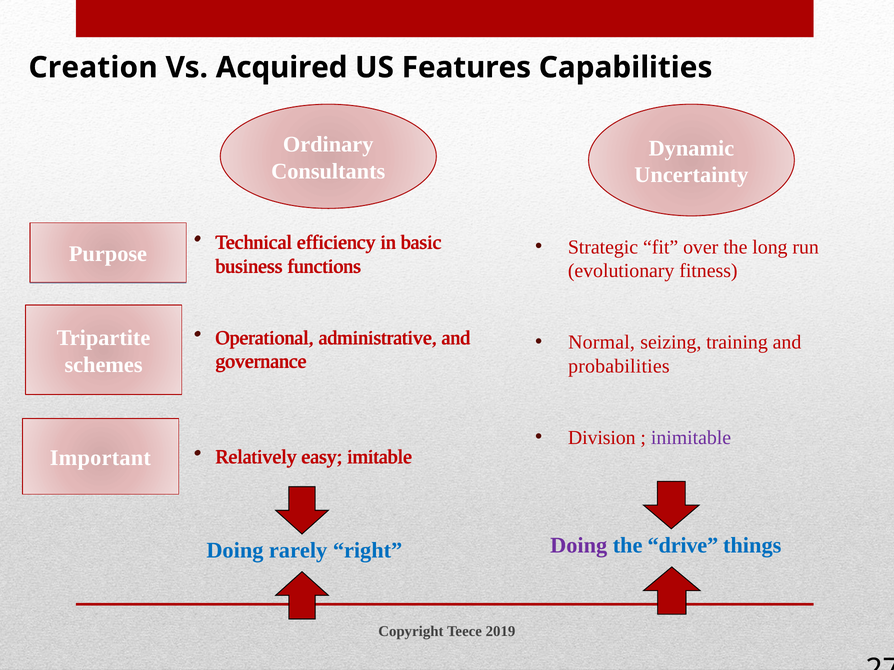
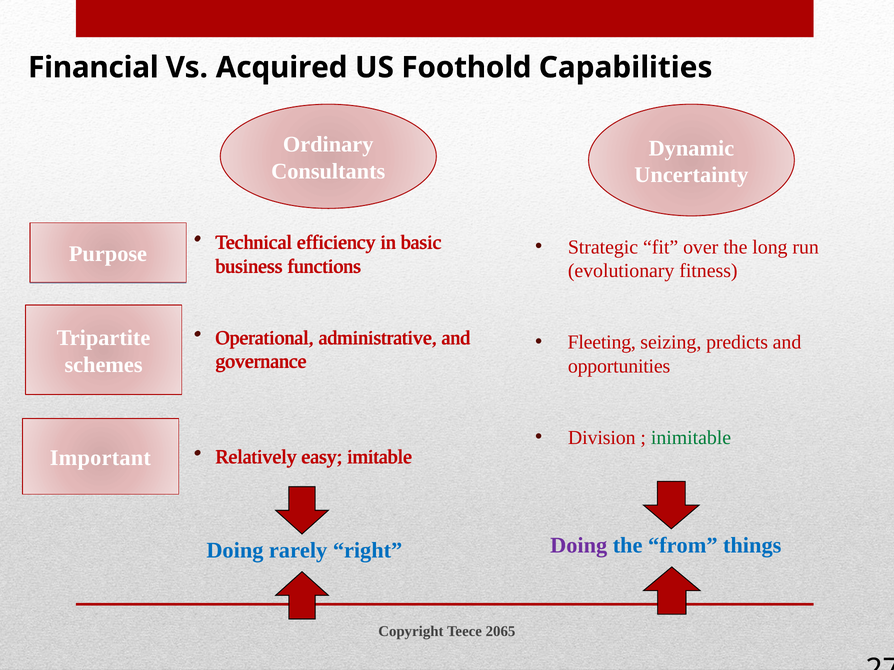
Creation: Creation -> Financial (93, 68)
Features: Features -> Foothold (466, 68)
Normal: Normal -> Fleeting (602, 342)
training: training -> predicts (737, 342)
probabilities: probabilities -> opportunities (619, 366)
inimitable colour: purple -> green (691, 438)
drive: drive -> from (683, 546)
2019: 2019 -> 2065 (501, 632)
